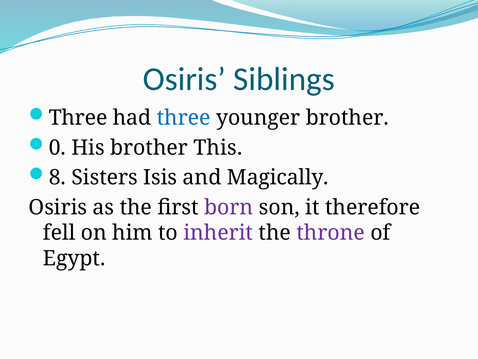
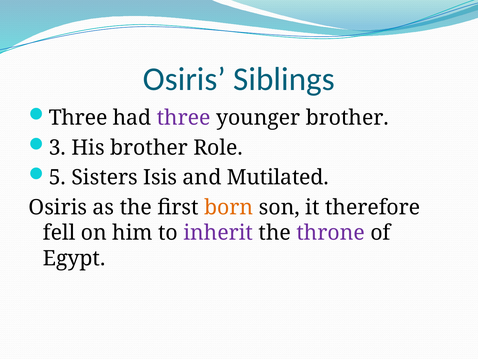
three colour: blue -> purple (184, 118)
0: 0 -> 3 (57, 148)
This: This -> Role (218, 148)
8: 8 -> 5 (57, 177)
Magically: Magically -> Mutilated (278, 177)
born colour: purple -> orange (229, 207)
